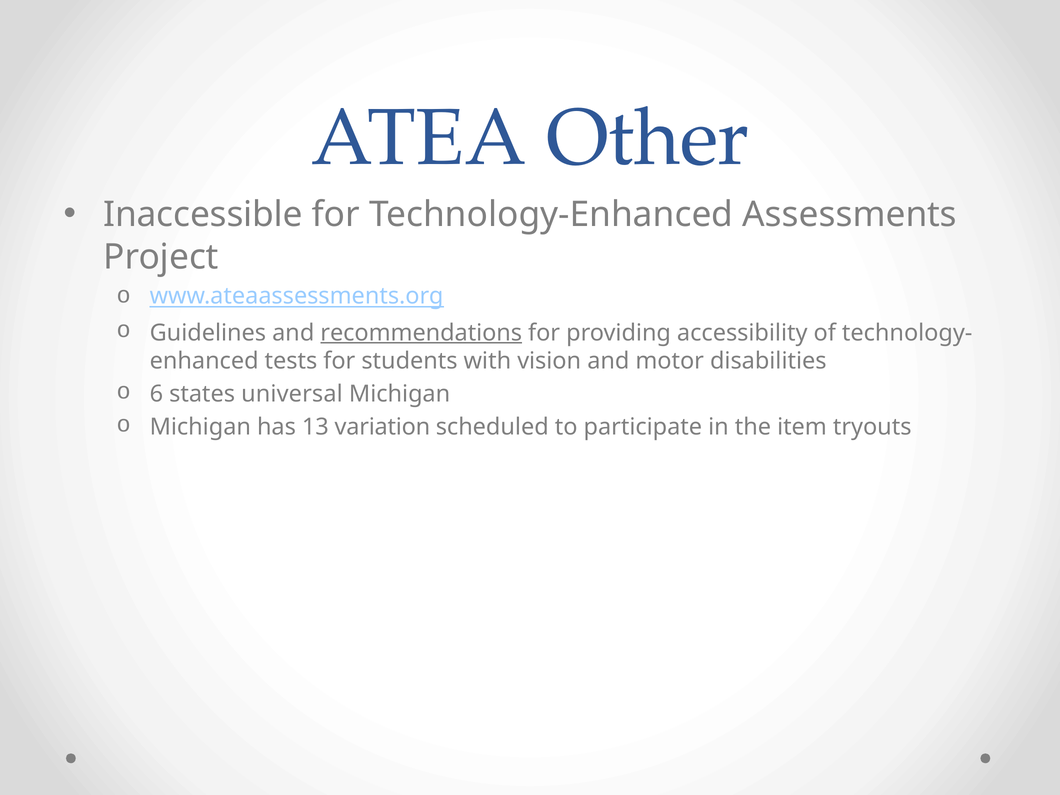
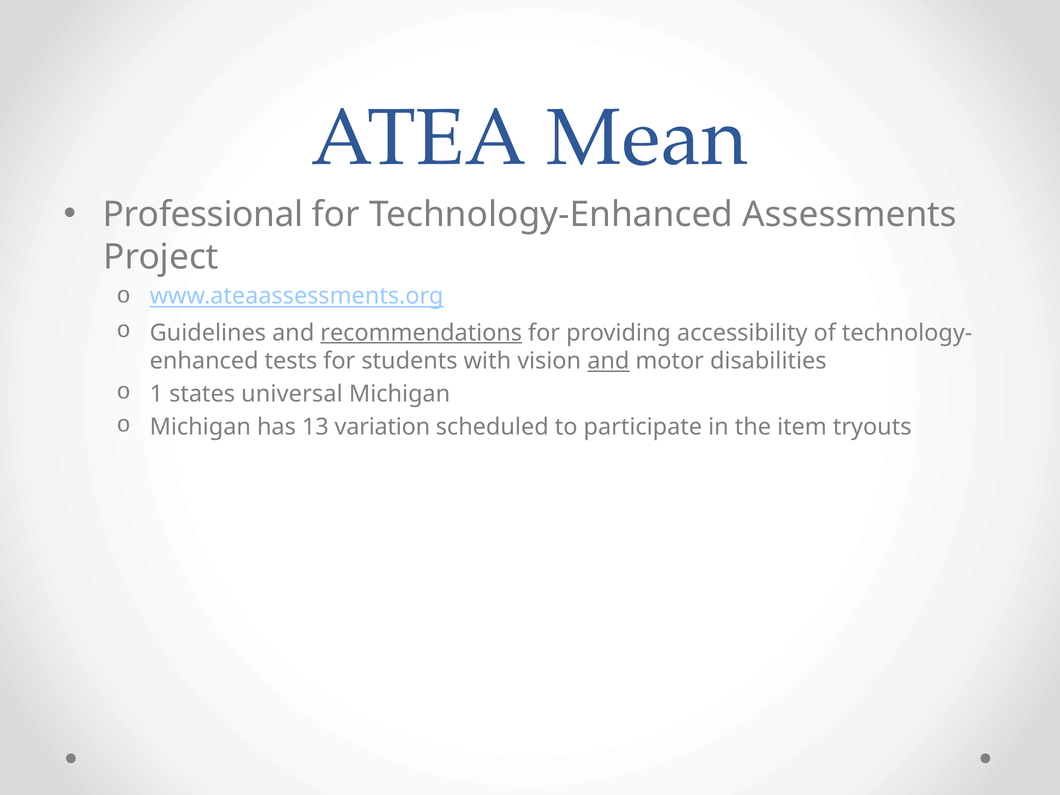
Other: Other -> Mean (647, 138)
Inaccessible: Inaccessible -> Professional (203, 214)
and underline: none -> present (608, 361)
6: 6 -> 1 (156, 394)
